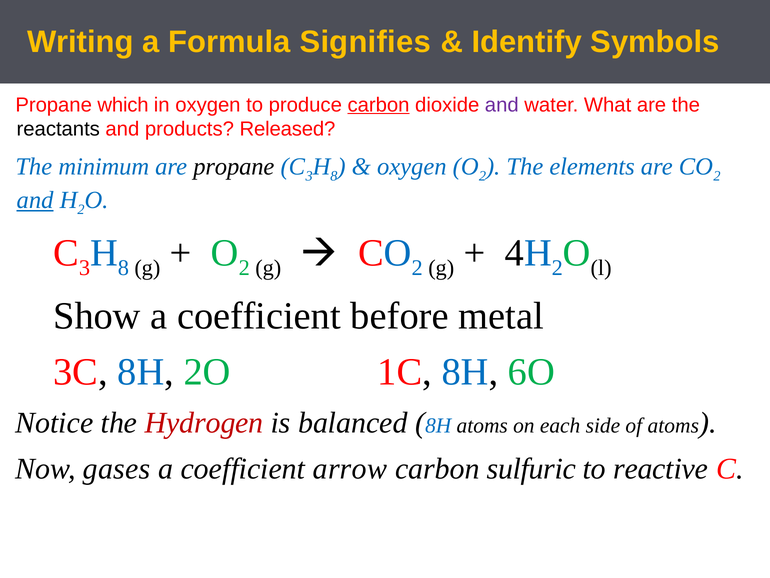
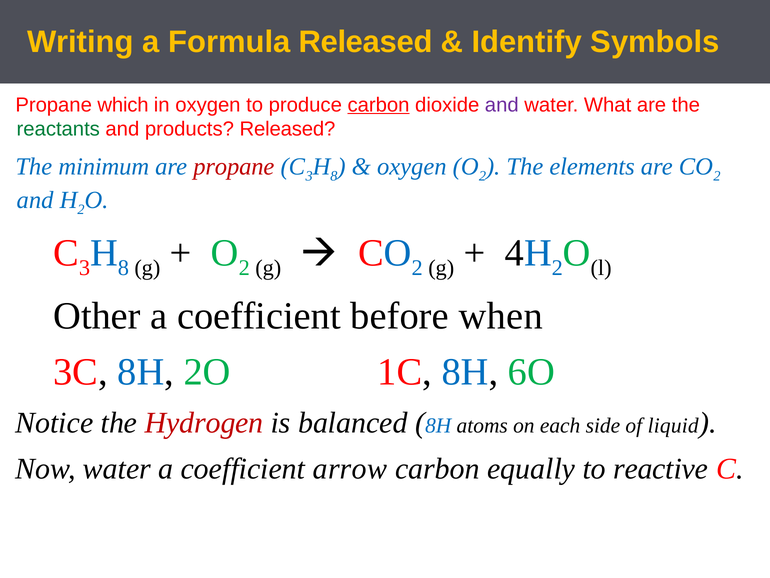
Formula Signifies: Signifies -> Released (366, 42)
reactants colour: black -> green (58, 129)
propane colour: black -> red (234, 166)
and underline: present -> none (35, 200)
Show: Show -> Other (97, 316)
metal: metal -> when (501, 316)
of atoms: atoms -> liquid (673, 425)
Now gases: gases -> water (117, 468)
sulfuric: sulfuric -> equally (531, 468)
